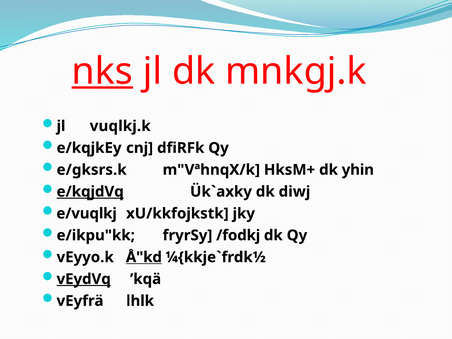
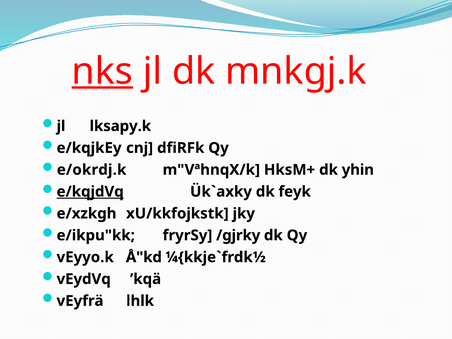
vuqlkj.k: vuqlkj.k -> lksapy.k (120, 126)
e/gksrs.k: e/gksrs.k -> e/okrdj.k (92, 170)
diwj: diwj -> feyk (295, 192)
e/vuqlkj: e/vuqlkj -> e/xzkgh (87, 213)
/fodkj: /fodkj -> /gjrky (238, 235)
Å"kd underline: present -> none (144, 257)
vEydVq underline: present -> none (84, 279)
